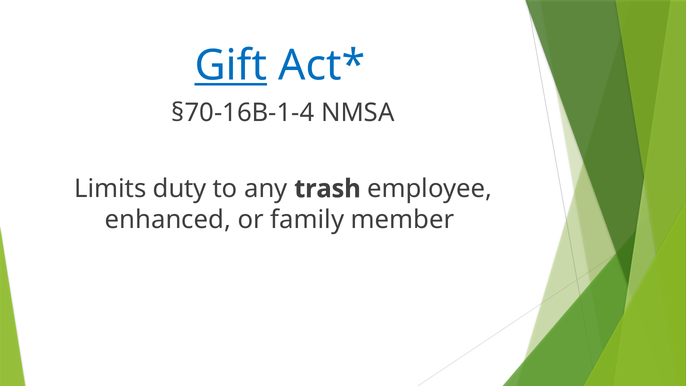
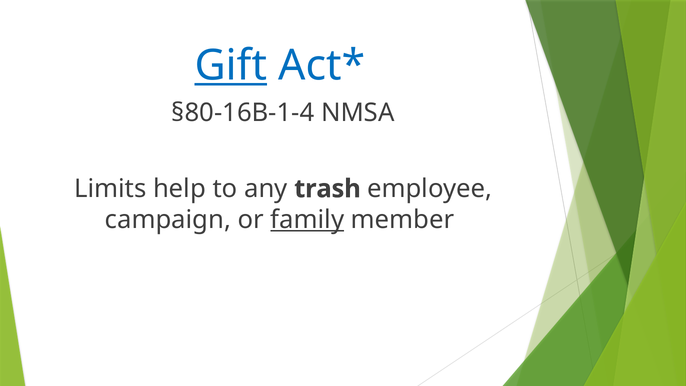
§70-16B-1-4: §70-16B-1-4 -> §80-16B-1-4 (243, 113)
duty: duty -> help (179, 189)
enhanced: enhanced -> campaign (168, 220)
family underline: none -> present (307, 220)
